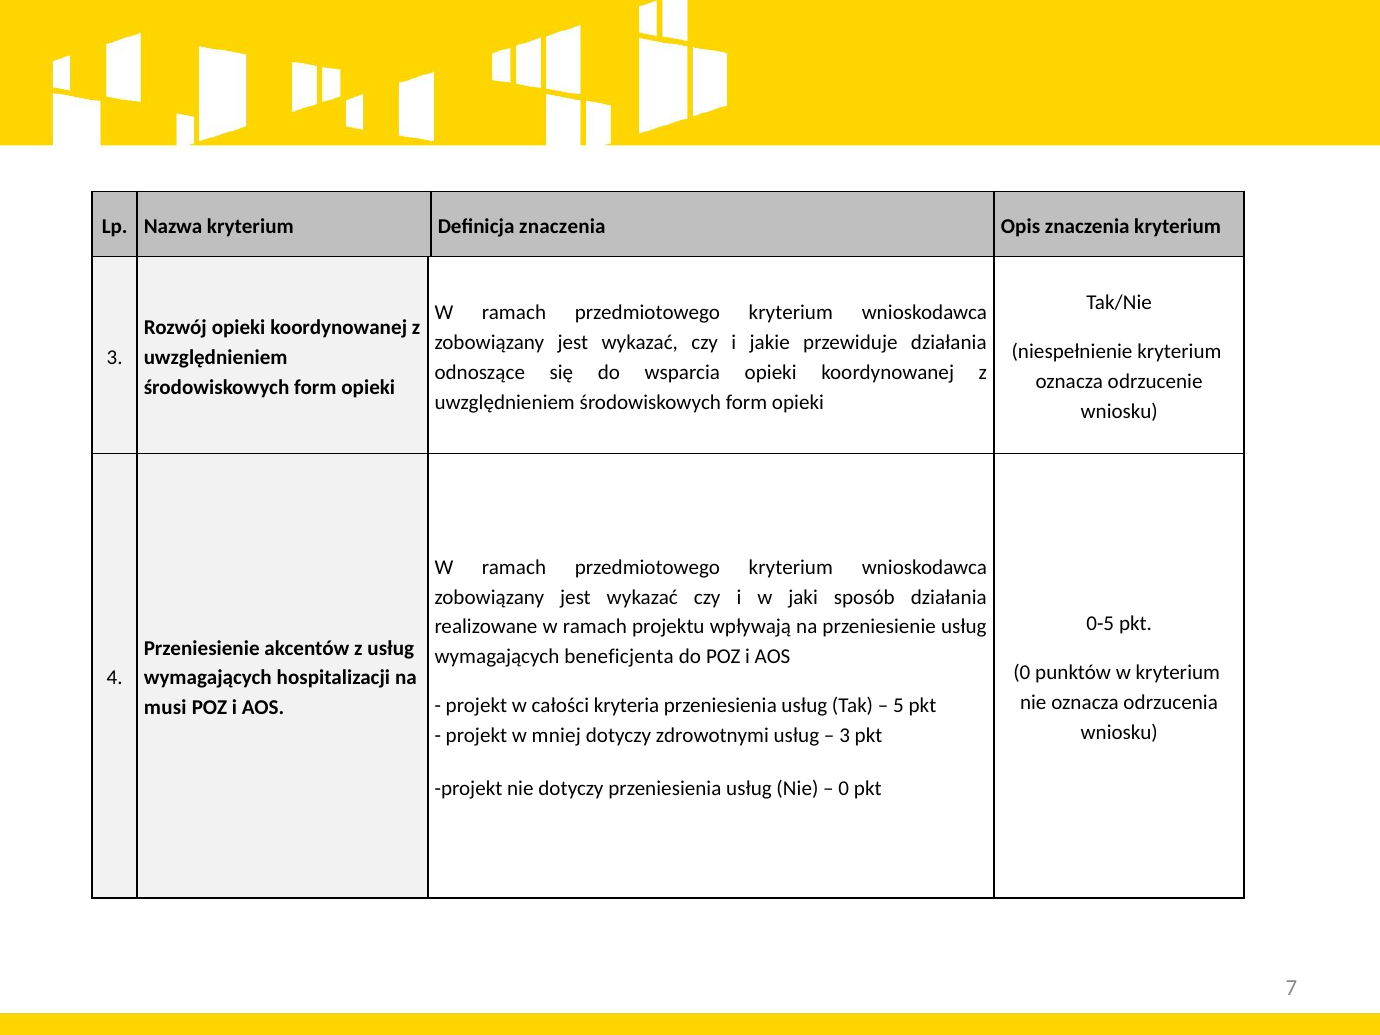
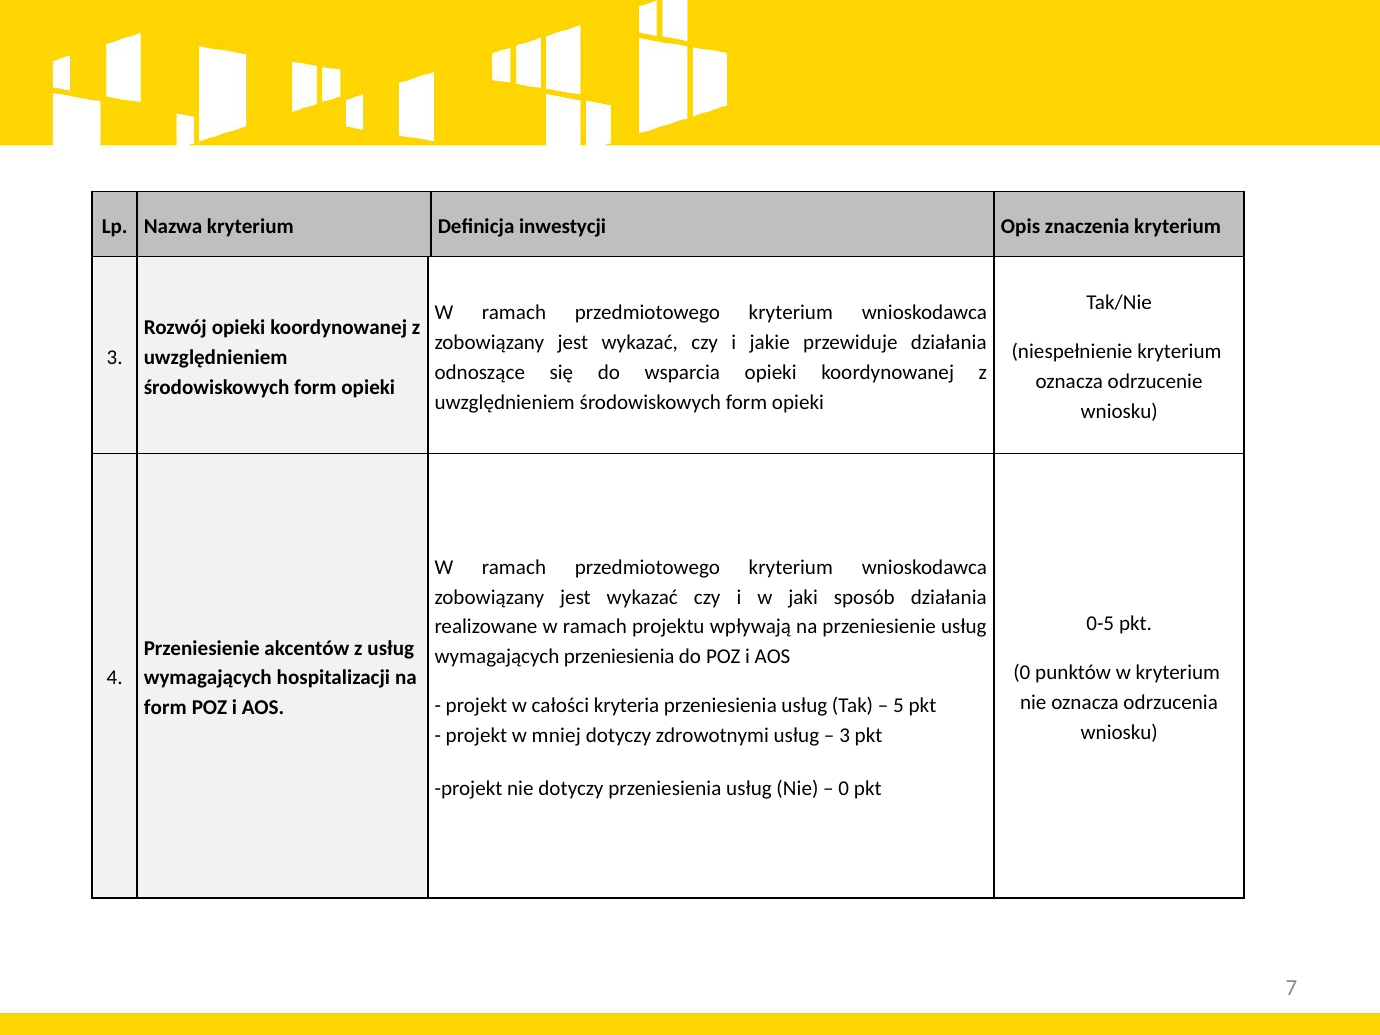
Definicja znaczenia: znaczenia -> inwestycji (563, 226)
wymagających beneficjenta: beneficjenta -> przeniesienia (619, 657)
musi: musi -> form (165, 708)
